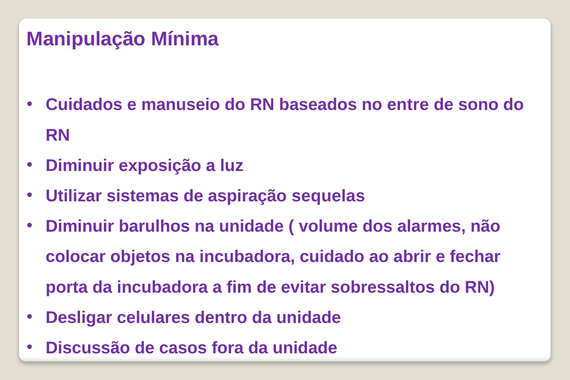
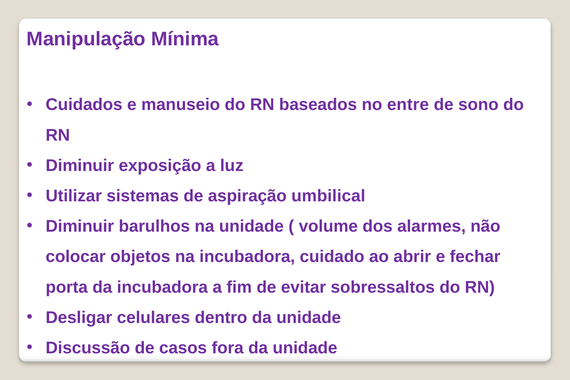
sequelas: sequelas -> umbilical (328, 196)
